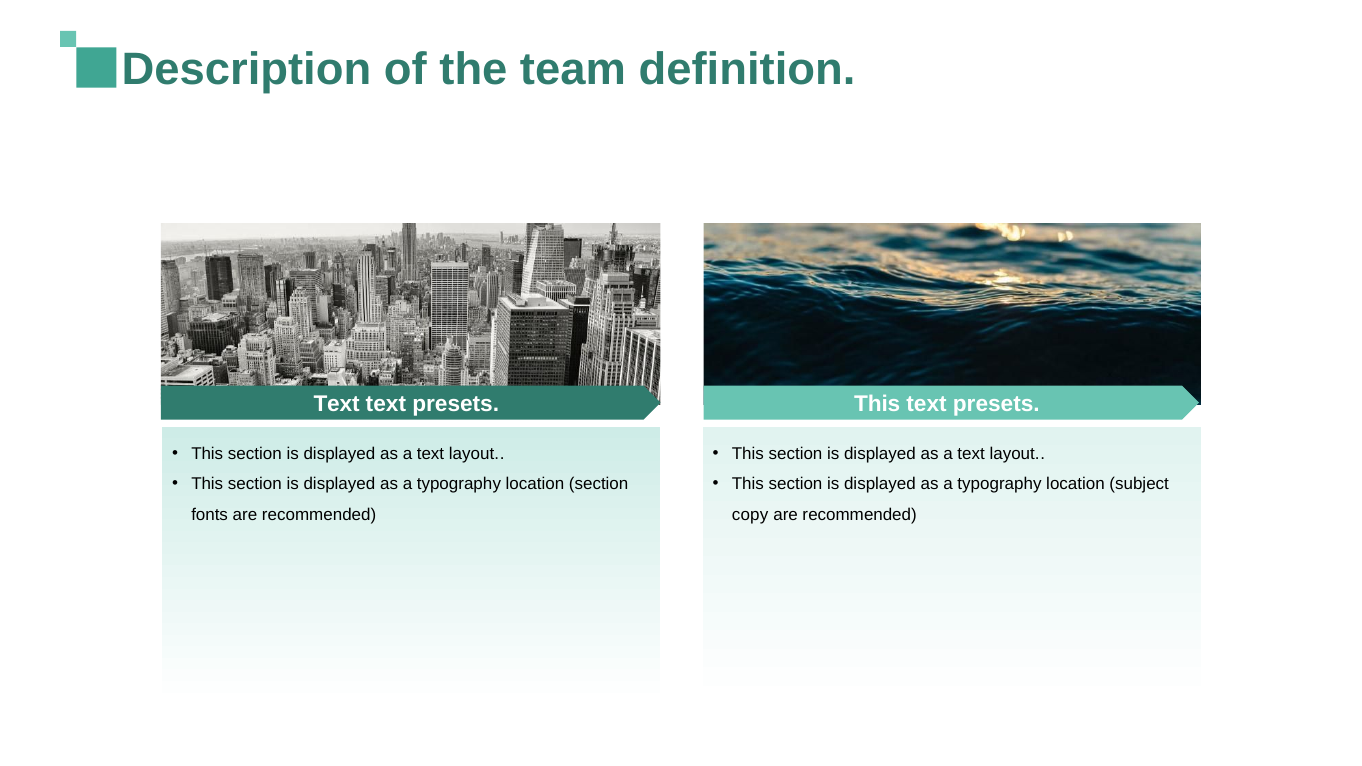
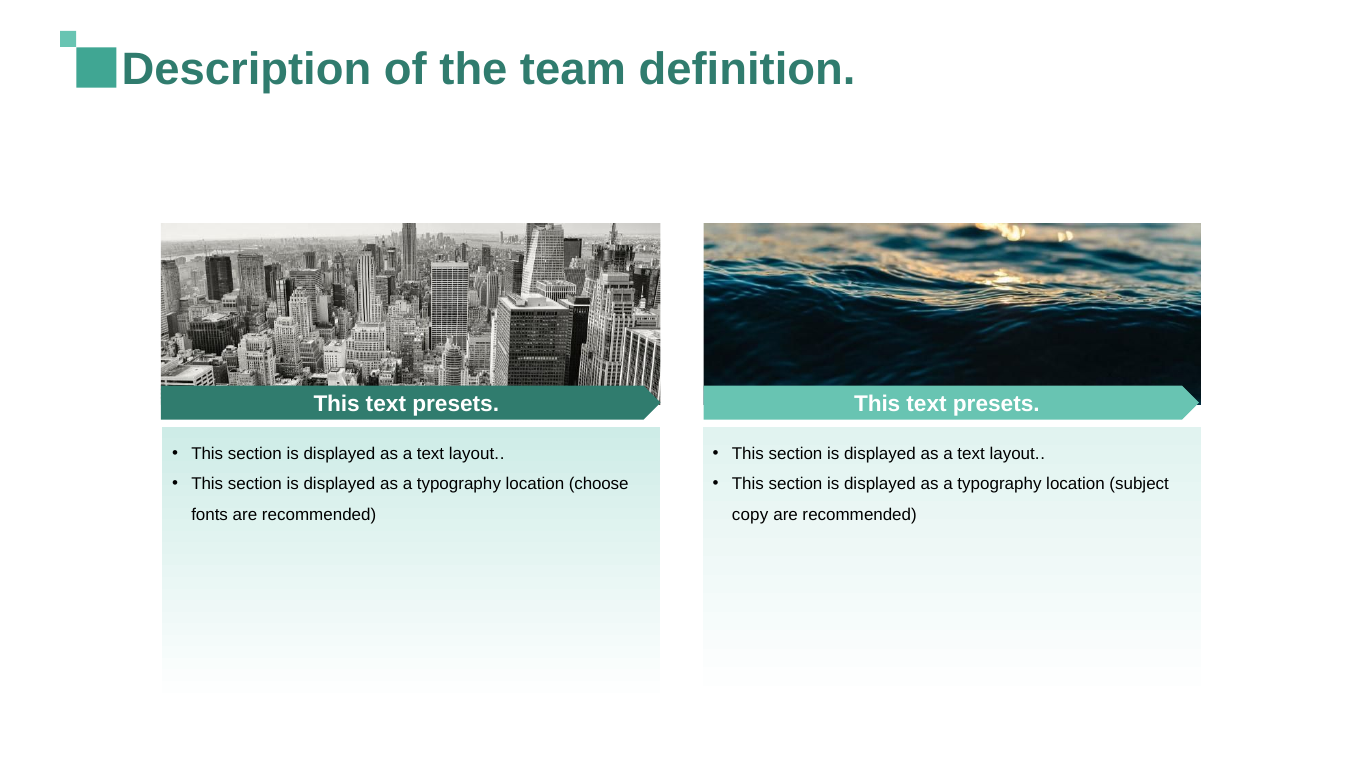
Text: Text -> This (337, 404)
location section: section -> choose (599, 484)
